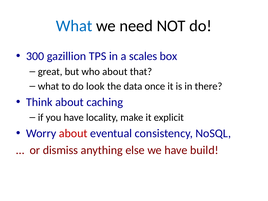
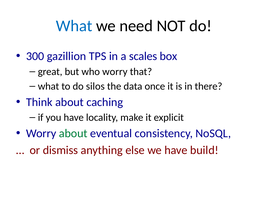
who about: about -> worry (115, 72)
look: look -> silos (95, 86)
about colour: red -> green (73, 133)
